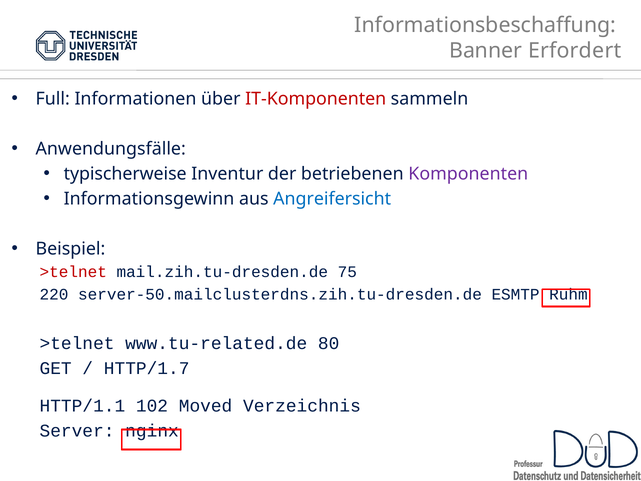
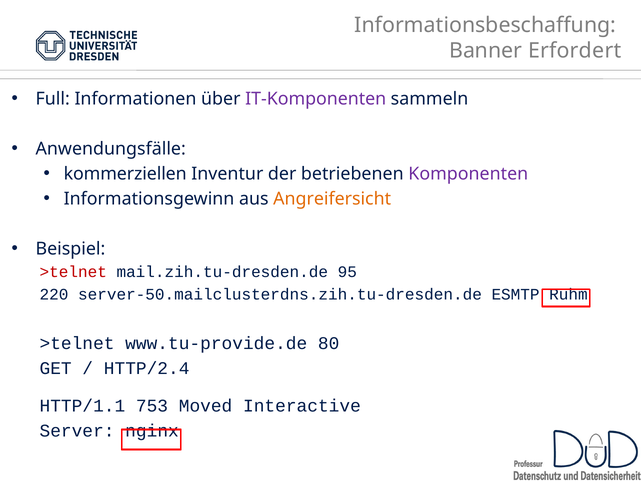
IT-Komponenten colour: red -> purple (316, 99)
typischerweise: typischerweise -> kommerziellen (125, 174)
Angreifersicht colour: blue -> orange (332, 199)
75: 75 -> 95 (347, 272)
www.tu-related.de: www.tu-related.de -> www.tu-provide.de (216, 343)
HTTP/1.7: HTTP/1.7 -> HTTP/2.4 (147, 368)
102: 102 -> 753 (152, 406)
Verzeichnis: Verzeichnis -> Interactive (302, 406)
